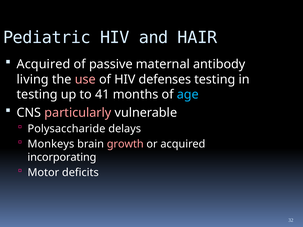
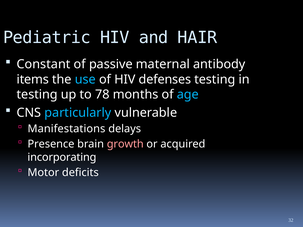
Acquired: Acquired -> Constant (44, 64)
living: living -> items (33, 80)
use colour: pink -> light blue (85, 80)
41: 41 -> 78 (102, 95)
particularly colour: pink -> light blue (78, 113)
Polysaccharide: Polysaccharide -> Manifestations (66, 129)
Monkeys: Monkeys -> Presence (51, 144)
